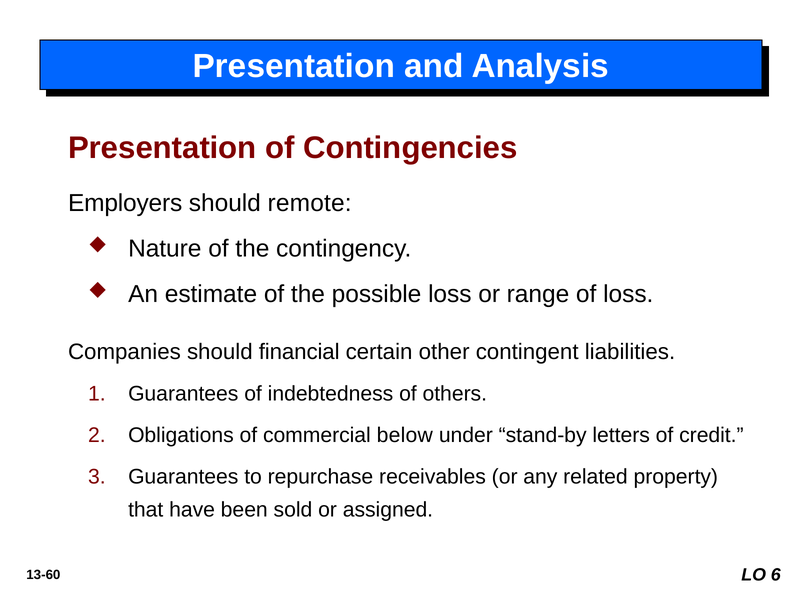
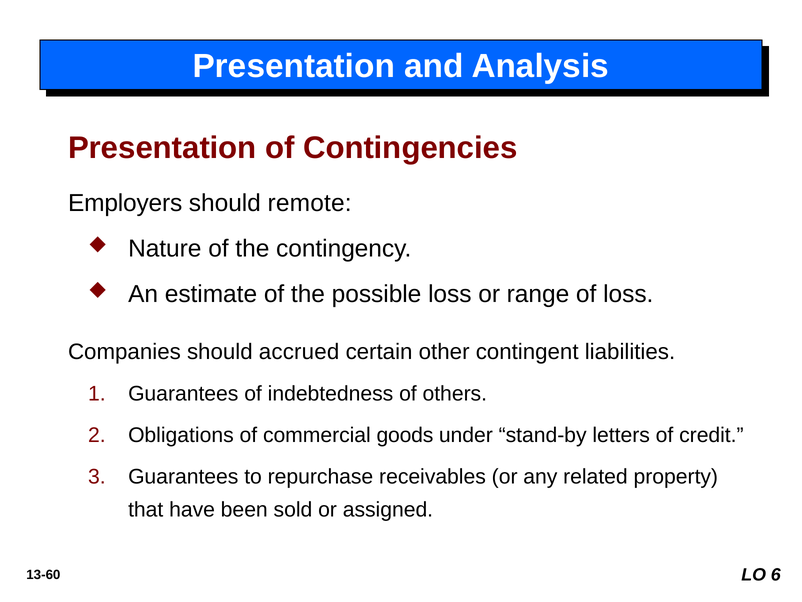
financial: financial -> accrued (299, 352)
below: below -> goods (405, 435)
